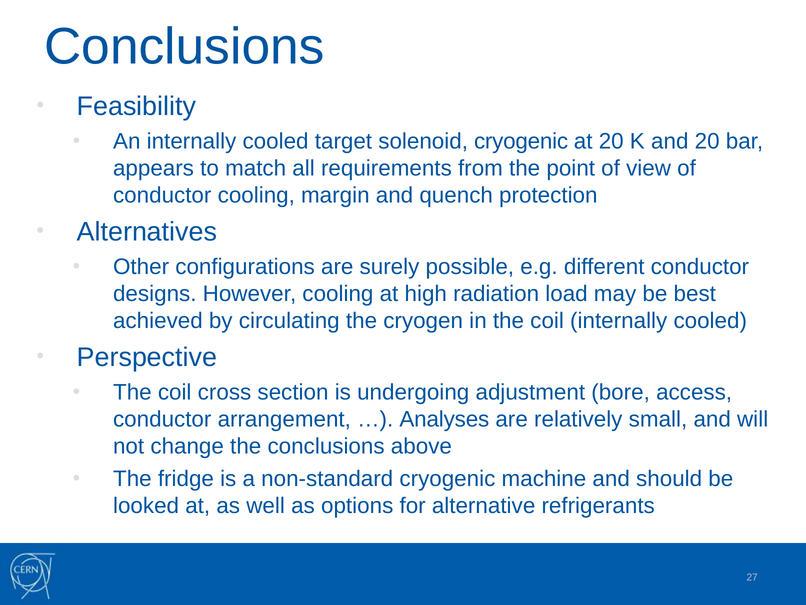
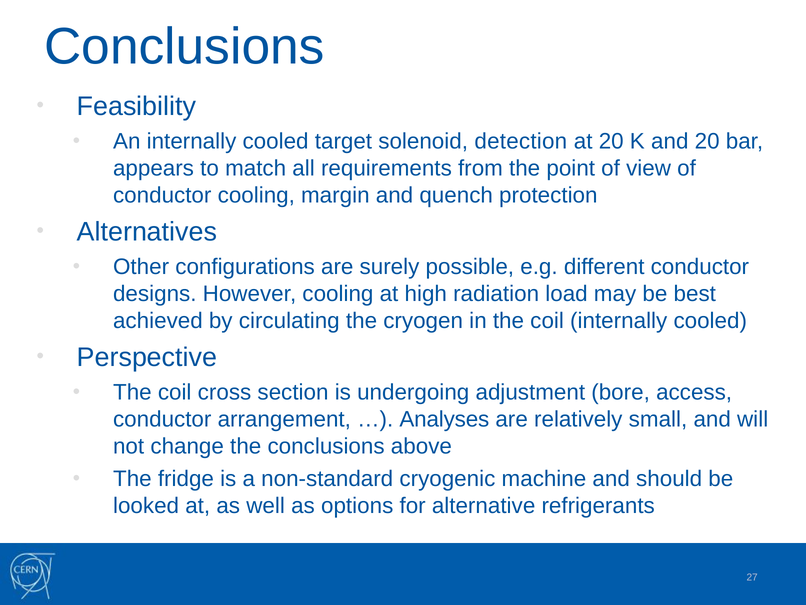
solenoid cryogenic: cryogenic -> detection (521, 141)
